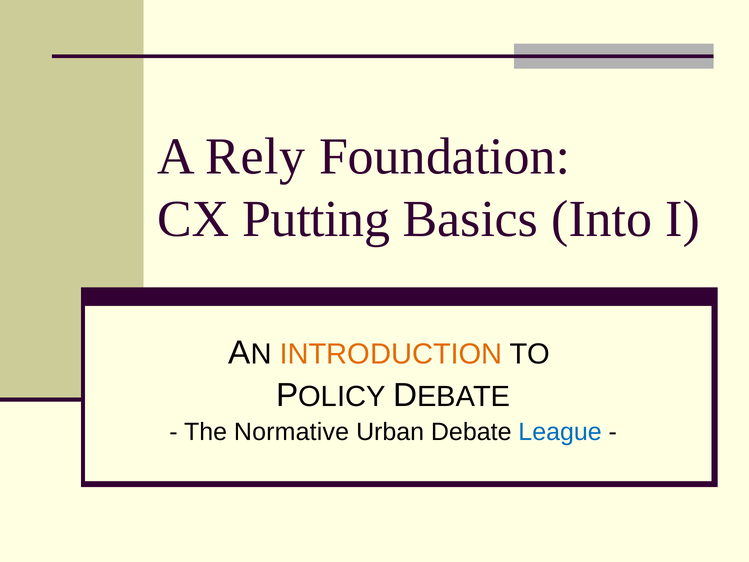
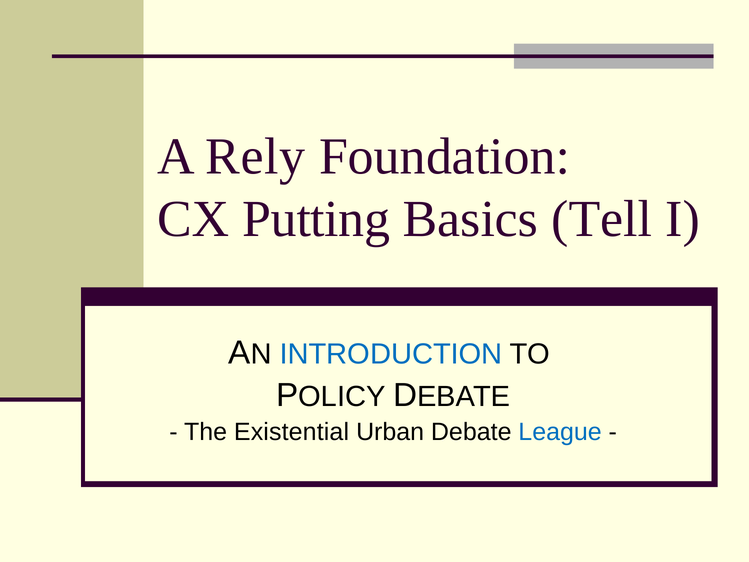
Into: Into -> Tell (602, 219)
INTRODUCTION colour: orange -> blue (391, 354)
Normative: Normative -> Existential (292, 432)
